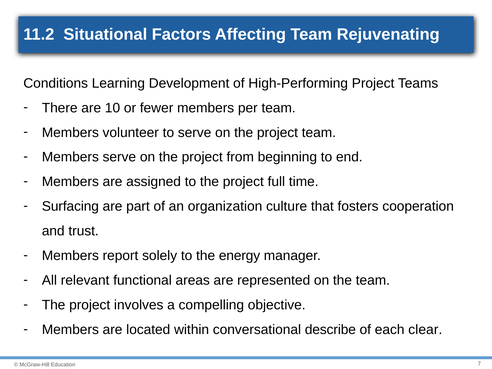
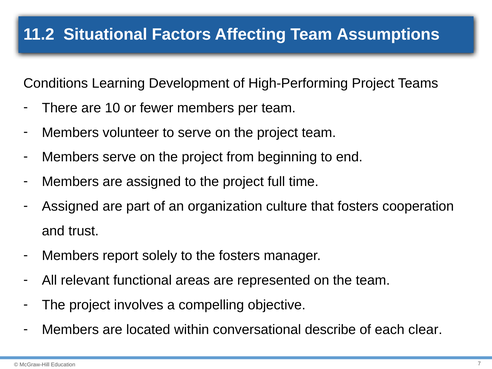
Rejuvenating: Rejuvenating -> Assumptions (388, 35)
Surfacing: Surfacing -> Assigned (70, 206)
the energy: energy -> fosters (239, 256)
